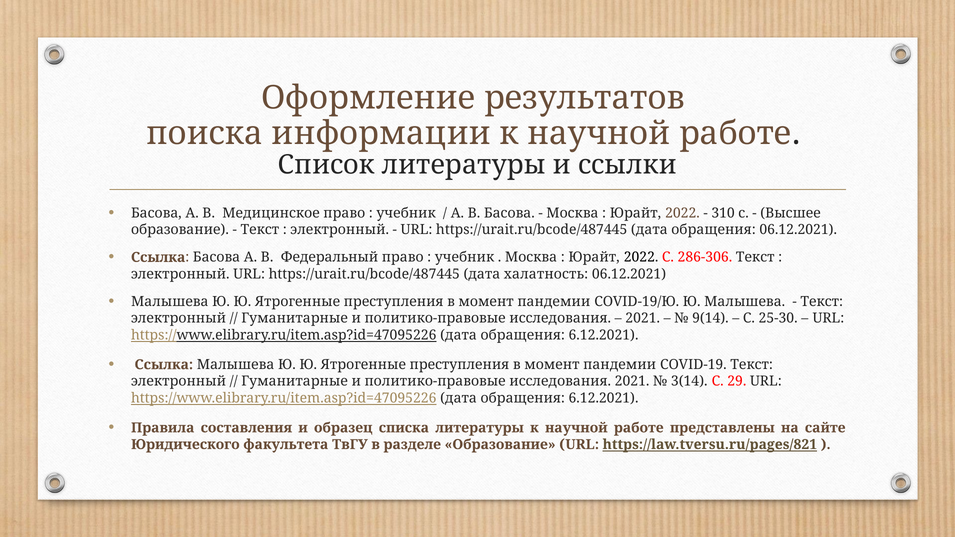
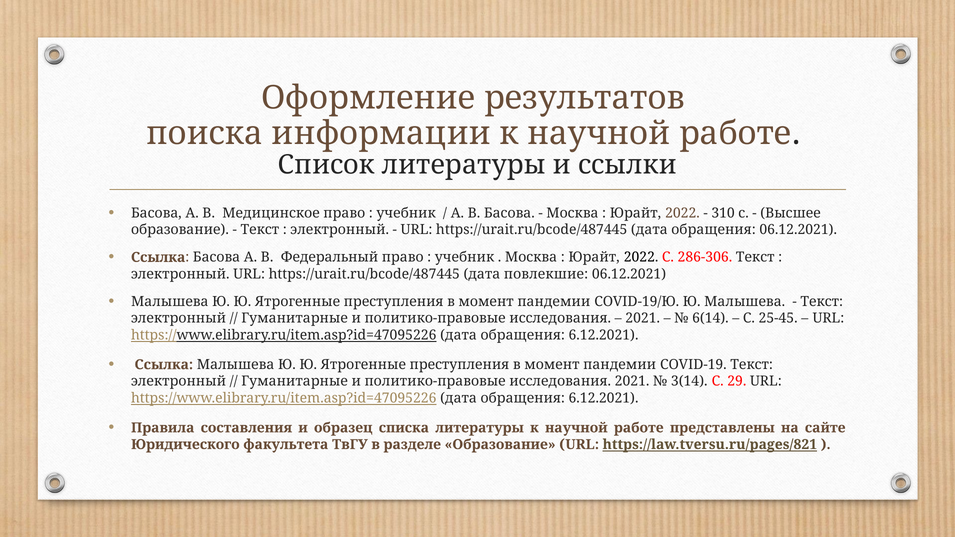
халатность: халатность -> повлекшие (546, 274)
9(14: 9(14 -> 6(14 (710, 318)
25-30: 25-30 -> 25-45 (778, 318)
